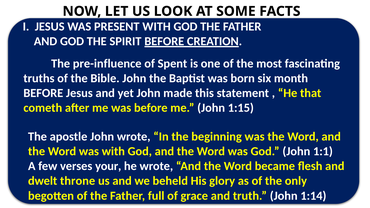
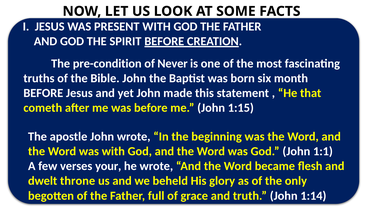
pre-influence: pre-influence -> pre-condition (107, 64)
Spent: Spent -> Never (173, 64)
